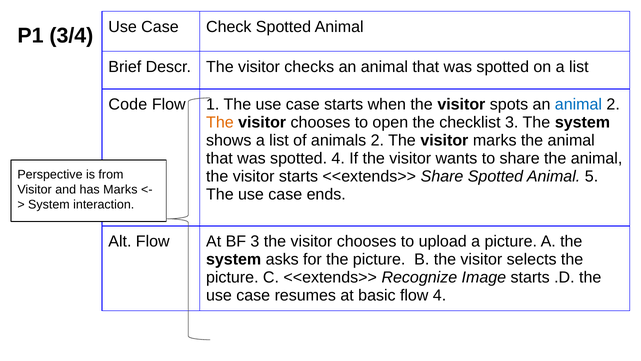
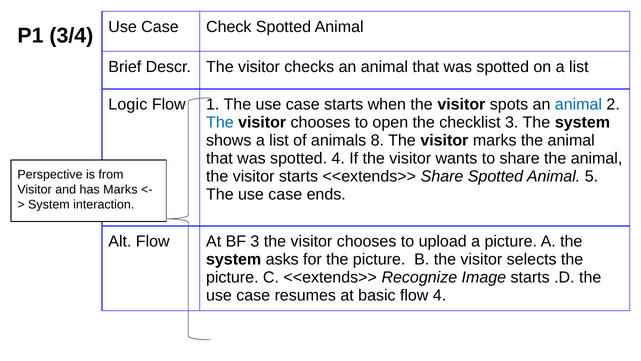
Code: Code -> Logic (128, 104)
The colour: orange -> blue (220, 122)
animals 2: 2 -> 8 (377, 140)
